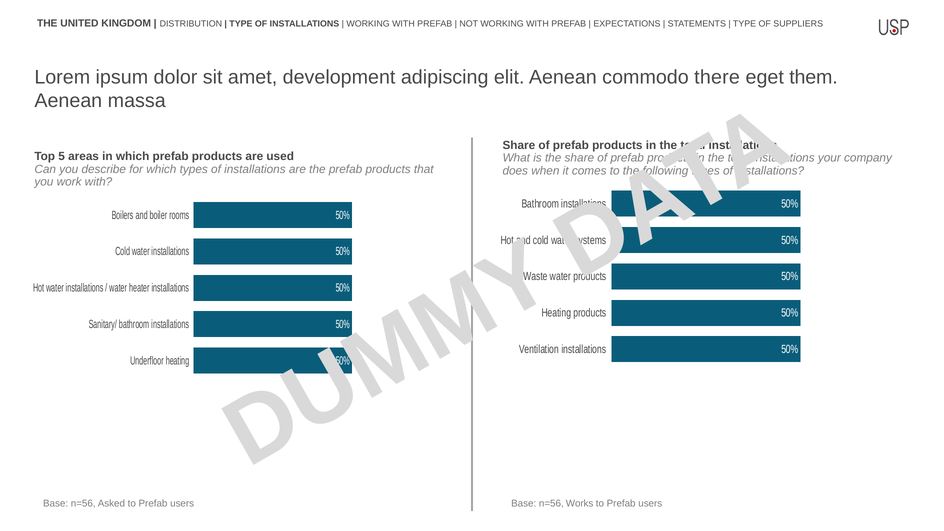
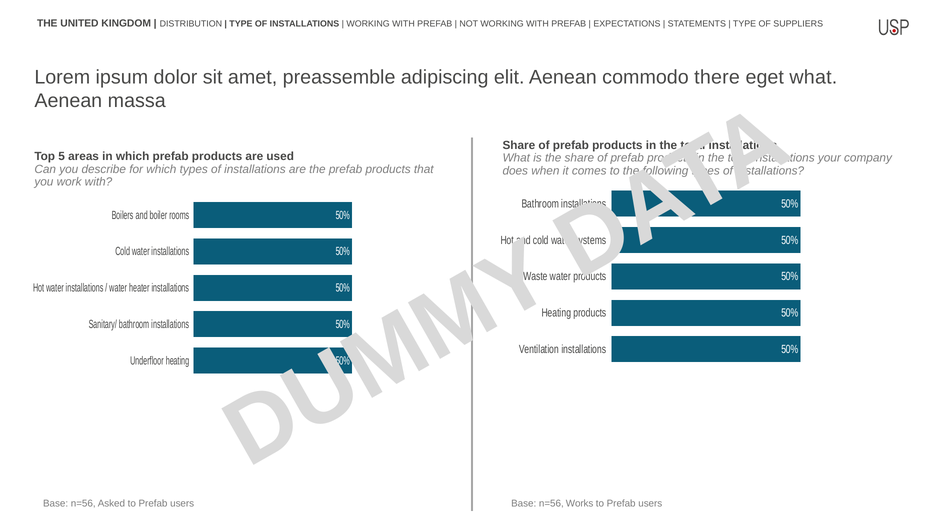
development: development -> preassemble (339, 77)
eget them: them -> what (813, 77)
